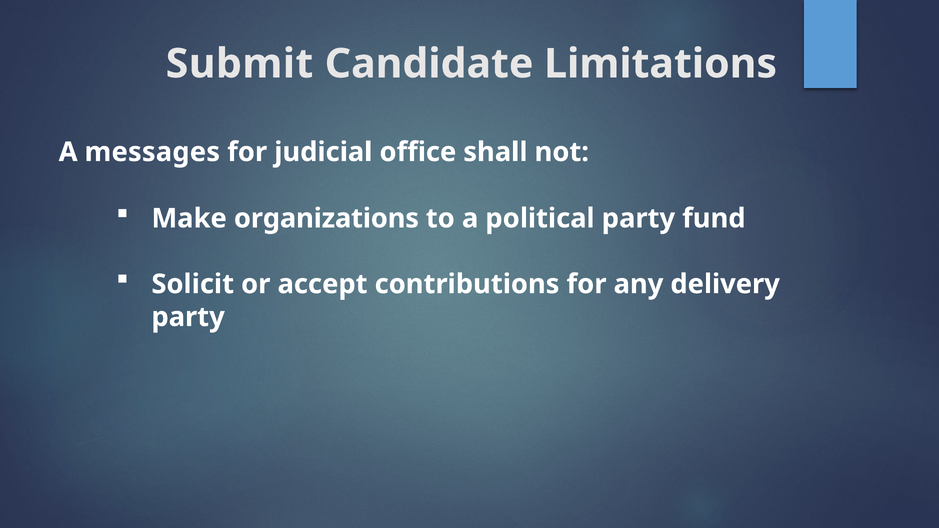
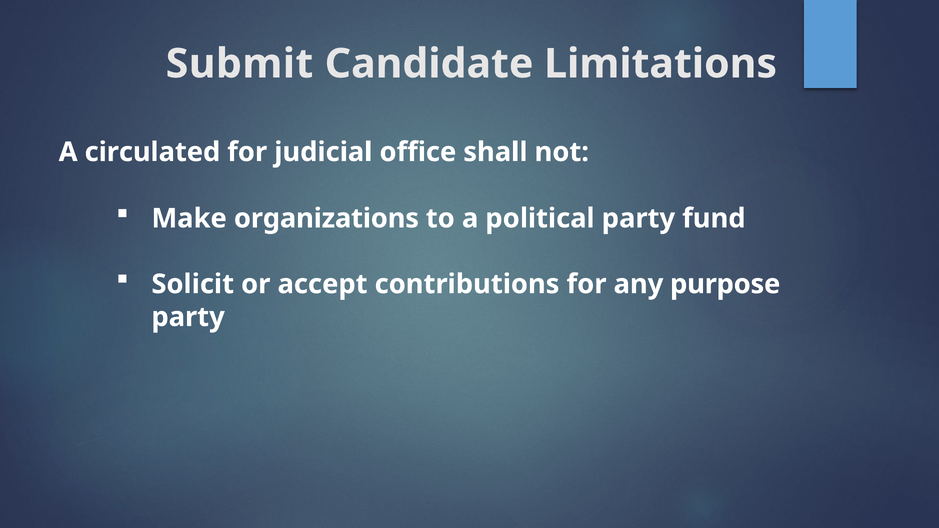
messages: messages -> circulated (152, 152)
delivery: delivery -> purpose (725, 284)
